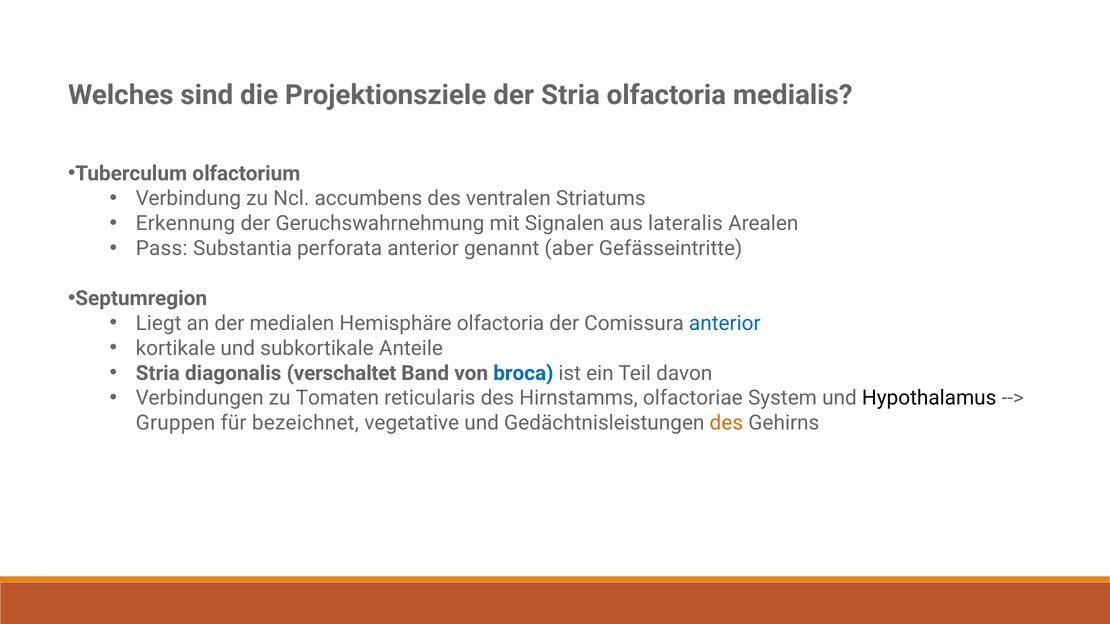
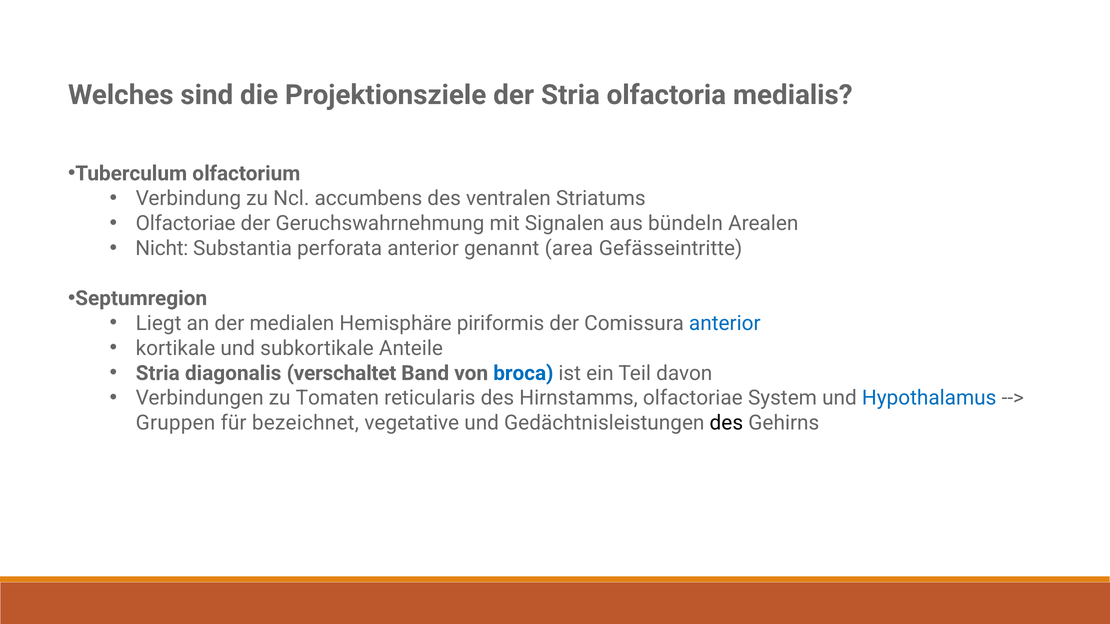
Erkennung: Erkennung -> Olfactoriae (186, 224)
lateralis: lateralis -> bündeln (685, 224)
Pass: Pass -> Nicht (162, 248)
aber: aber -> area (569, 248)
Hemisphäre olfactoria: olfactoria -> piriformis (501, 323)
Hypothalamus colour: black -> blue (929, 398)
des colour: orange -> black (726, 423)
